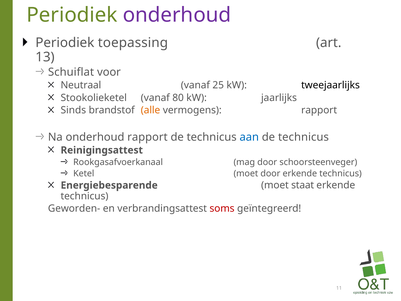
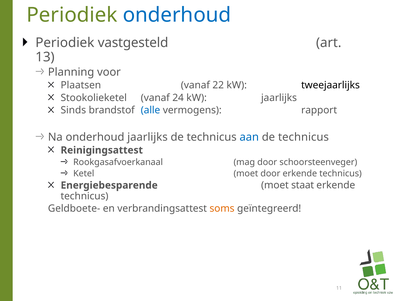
onderhoud colour: purple -> blue (177, 15)
toepassing: toepassing -> vastgesteld (133, 43)
Schuiflat: Schuiflat -> Planning (71, 72)
Neutraal: Neutraal -> Plaatsen (81, 85)
25: 25 -> 22 (218, 85)
80: 80 -> 24 (178, 98)
alle colour: orange -> blue (151, 110)
onderhoud rapport: rapport -> jaarlijks (147, 137)
Geworden-: Geworden- -> Geldboete- (74, 208)
soms colour: red -> orange (222, 208)
